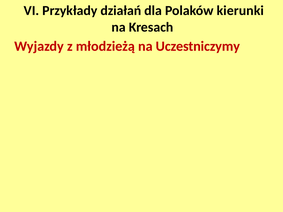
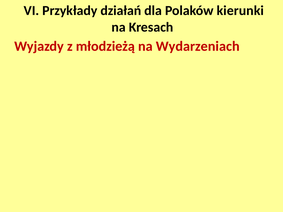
Uczestniczymy: Uczestniczymy -> Wydarzeniach (198, 46)
